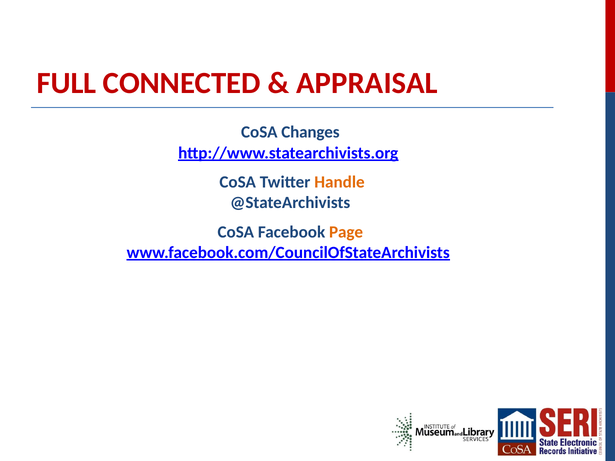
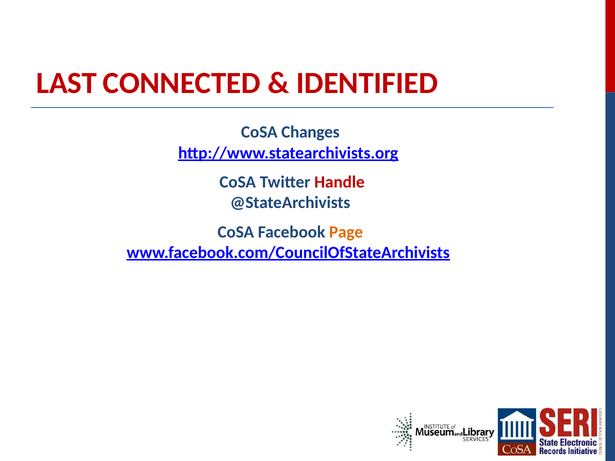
FULL: FULL -> LAST (67, 83)
APPRAISAL: APPRAISAL -> IDENTIFIED (367, 83)
Handle colour: orange -> red (340, 182)
